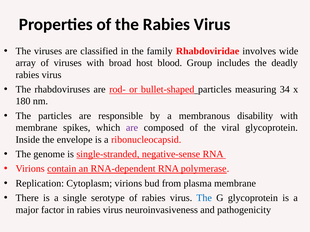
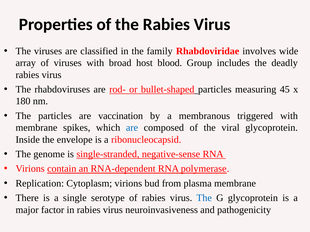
34: 34 -> 45 (285, 90)
responsible: responsible -> vaccination (121, 116)
disability: disability -> triggered (255, 116)
are colour: purple -> blue (132, 128)
